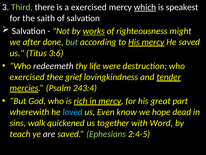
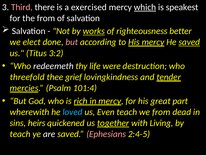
Third colour: light green -> pink (22, 7)
the saith: saith -> from (46, 18)
might: might -> better (181, 31)
after: after -> elect (32, 42)
but colour: light green -> pink (72, 42)
saved underline: none -> present (189, 42)
3:6: 3:6 -> 3:2 (56, 53)
exercised: exercised -> threefold (27, 77)
243:4: 243:4 -> 101:4 (85, 88)
Even know: know -> teach (127, 112)
we hope: hope -> from (161, 112)
walk: walk -> heirs (37, 123)
together underline: none -> present (113, 123)
Word: Word -> Living (161, 123)
Ephesians colour: light green -> pink (106, 134)
